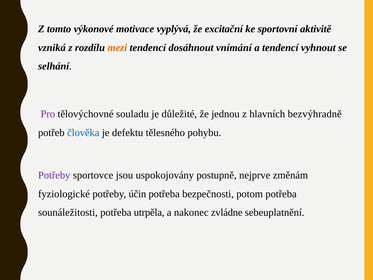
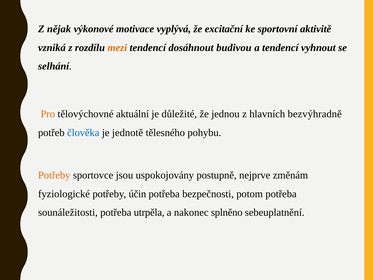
tomto: tomto -> nějak (59, 29)
vnímání: vnímání -> budivou (234, 48)
Pro colour: purple -> orange (48, 114)
souladu: souladu -> aktuální (133, 114)
defektu: defektu -> jednotě (128, 133)
Potřeby colour: purple -> orange (54, 175)
zvládne: zvládne -> splněno (227, 212)
